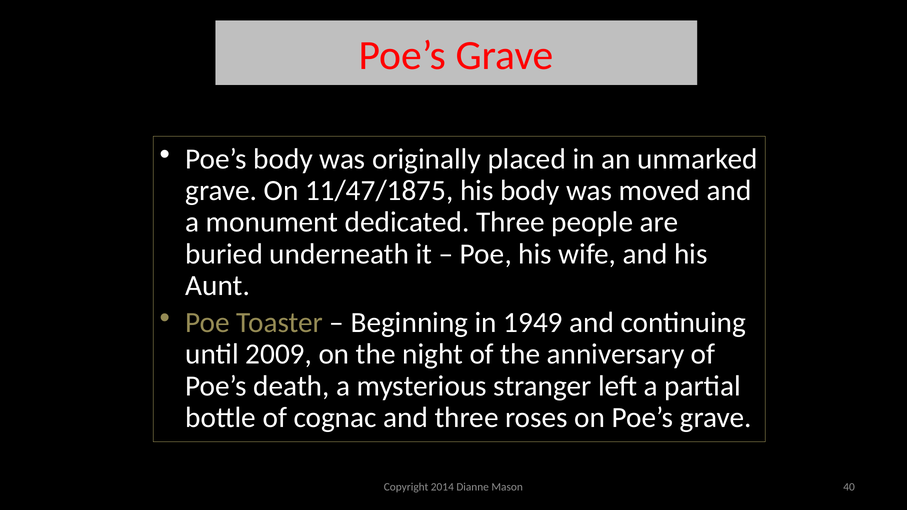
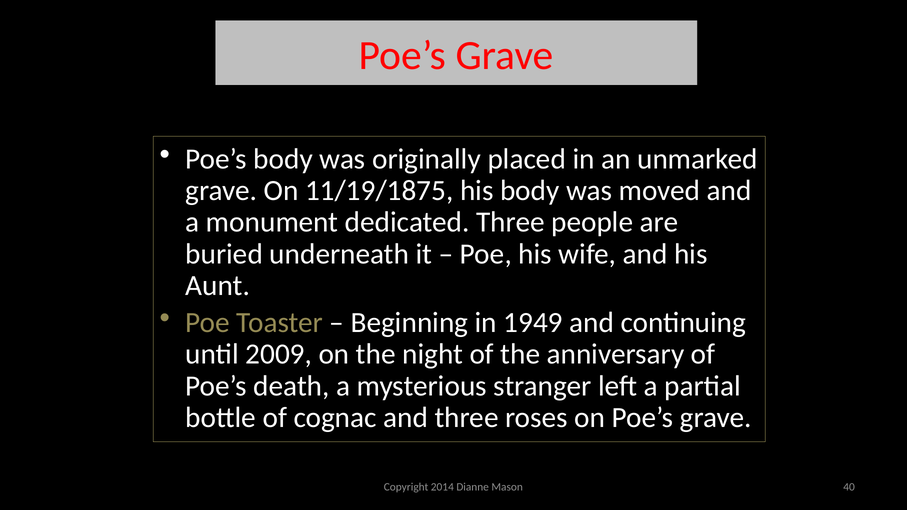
11/47/1875: 11/47/1875 -> 11/19/1875 (379, 191)
